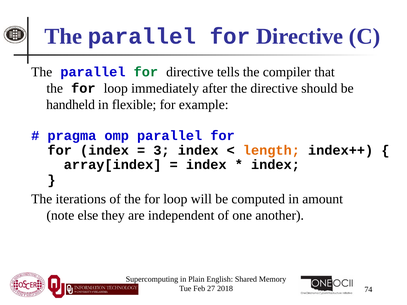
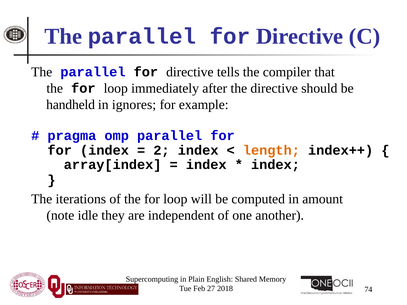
for colour: green -> black (146, 72)
flexible: flexible -> ignores (134, 105)
3: 3 -> 2 (161, 150)
else: else -> idle (88, 215)
